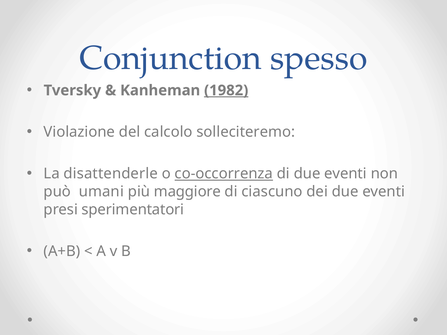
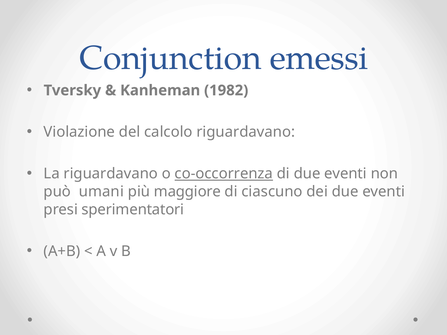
spesso: spesso -> emessi (319, 58)
1982 underline: present -> none (226, 90)
calcolo solleciteremo: solleciteremo -> riguardavano (246, 132)
La disattenderle: disattenderle -> riguardavano (111, 174)
